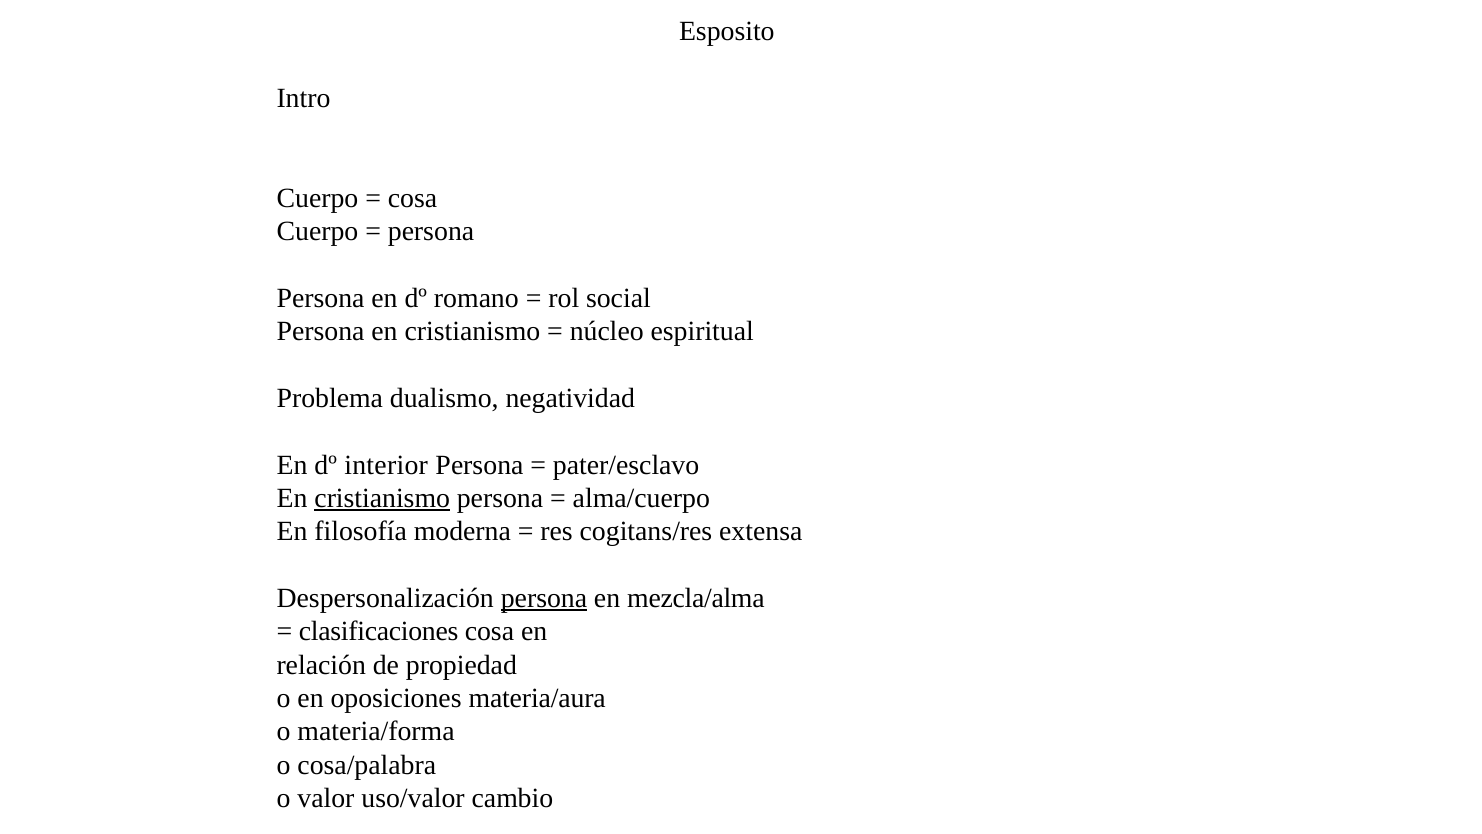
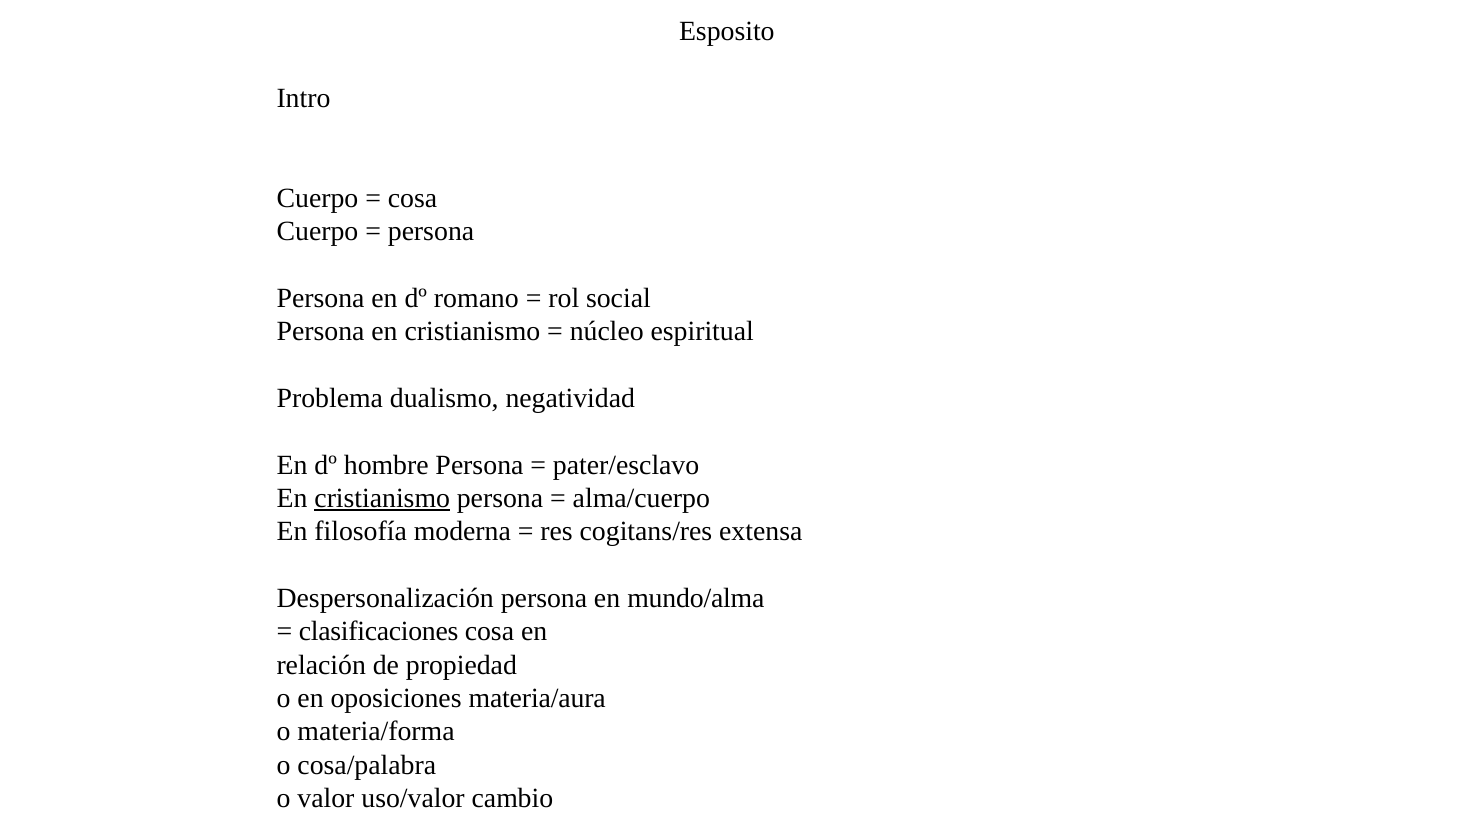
interior: interior -> hombre (386, 465)
persona underline: present -> none (544, 598)
mezcla/alma: mezcla/alma -> mundo/alma (696, 598)
